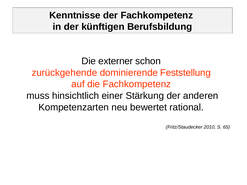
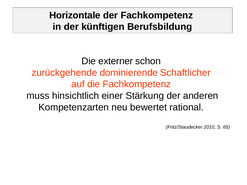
Kenntnisse: Kenntnisse -> Horizontale (75, 15)
Feststellung: Feststellung -> Schaftlicher (185, 73)
